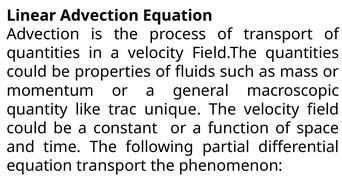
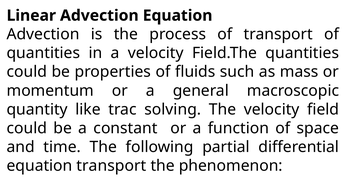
unique: unique -> solving (173, 110)
